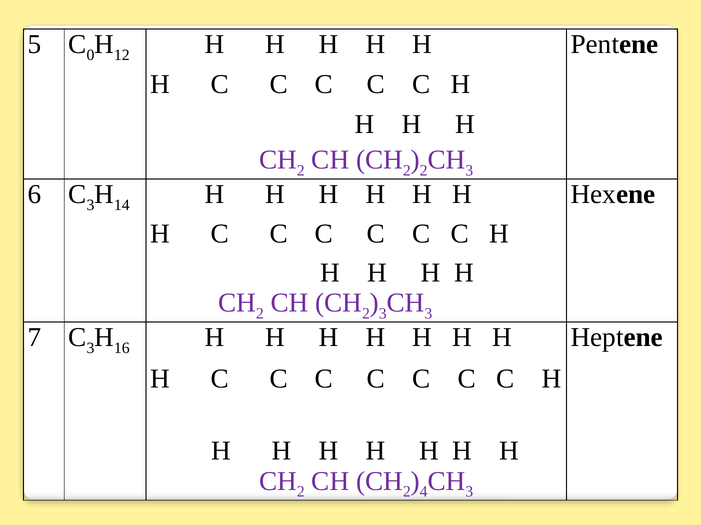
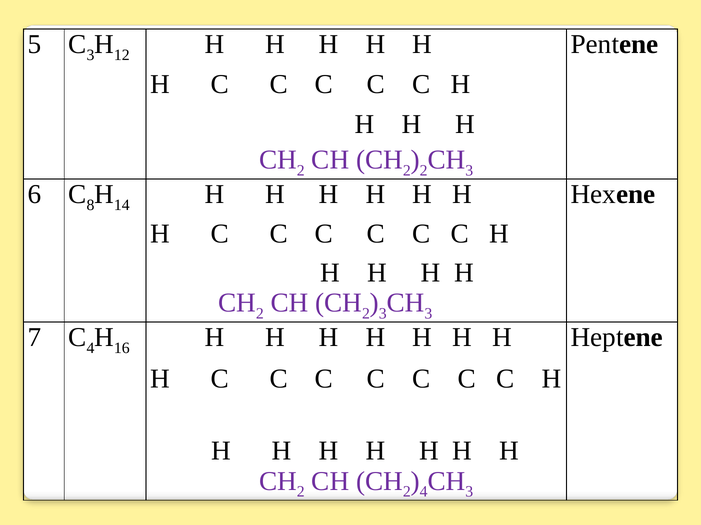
C 0: 0 -> 3 (90, 55)
6 C 3: 3 -> 8 (90, 205)
7 C 3: 3 -> 4 (90, 348)
